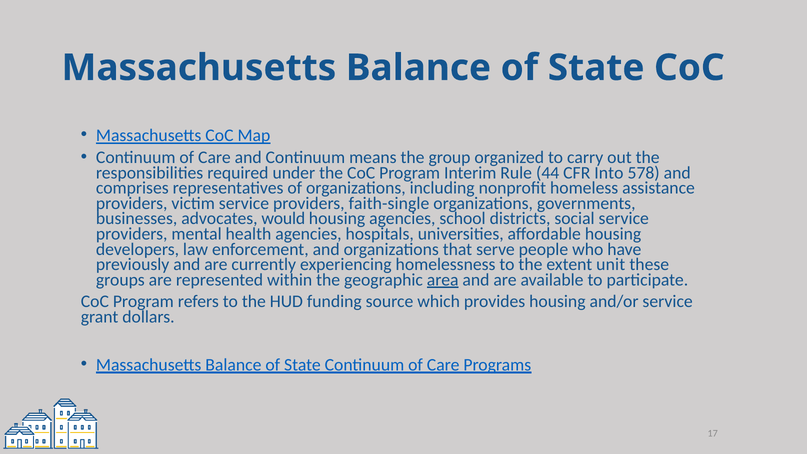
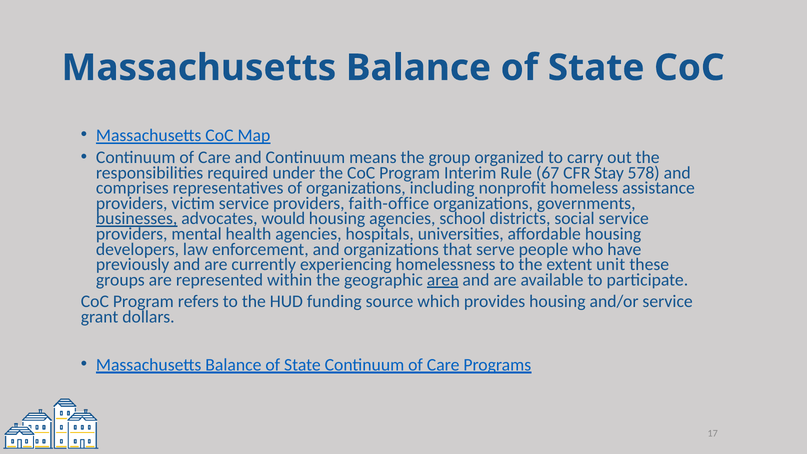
44: 44 -> 67 (548, 173)
Into: Into -> Stay (609, 173)
faith-single: faith-single -> faith-office (389, 203)
businesses underline: none -> present (137, 219)
